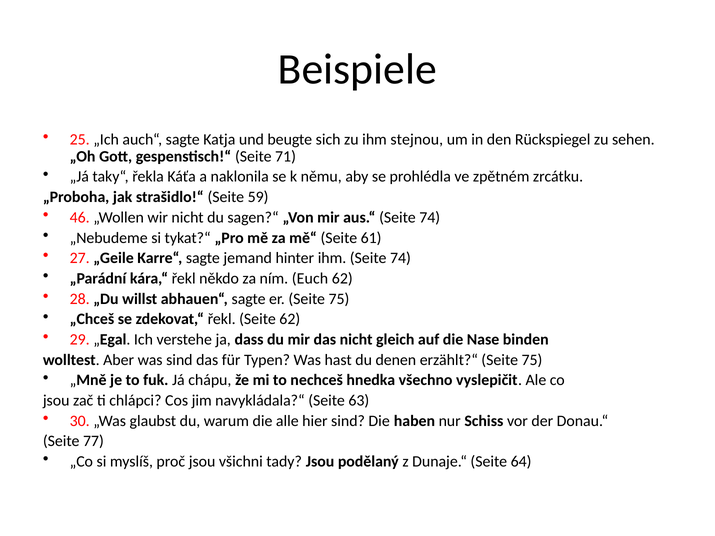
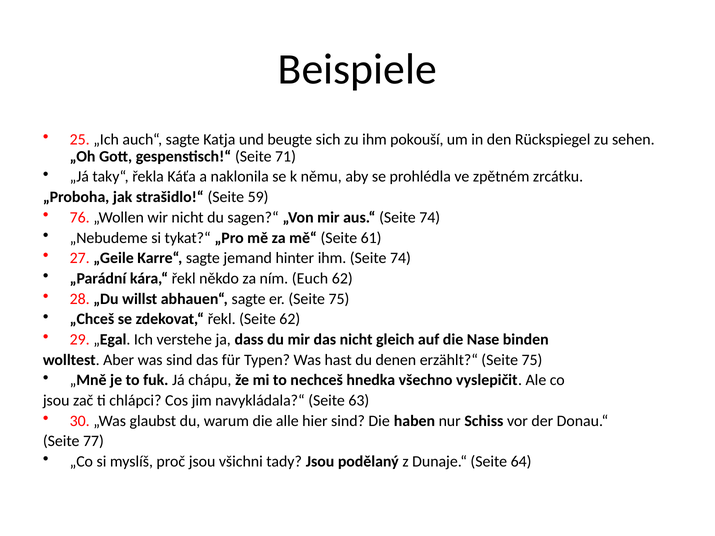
stejnou: stejnou -> pokouší (417, 139)
46: 46 -> 76 (80, 218)
